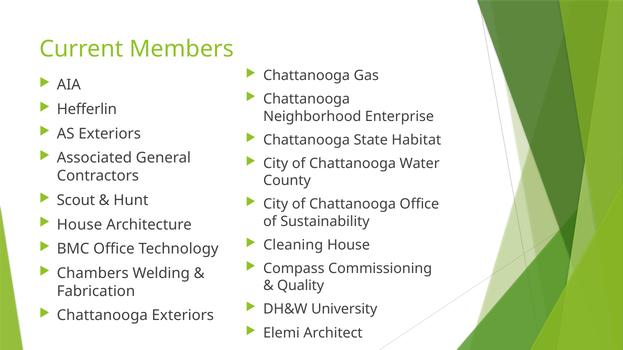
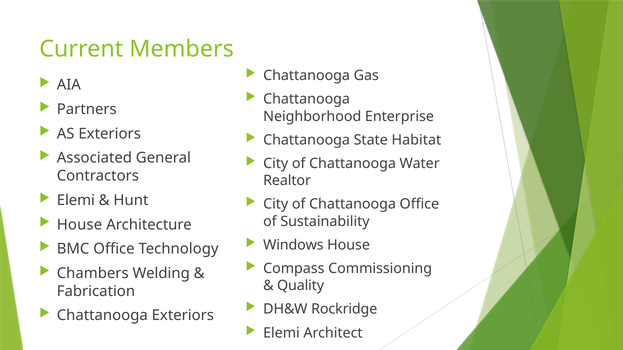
Hefferlin: Hefferlin -> Partners (87, 109)
County: County -> Realtor (287, 181)
Scout: Scout -> Elemi (76, 200)
Cleaning: Cleaning -> Windows (293, 245)
University: University -> Rockridge (344, 310)
